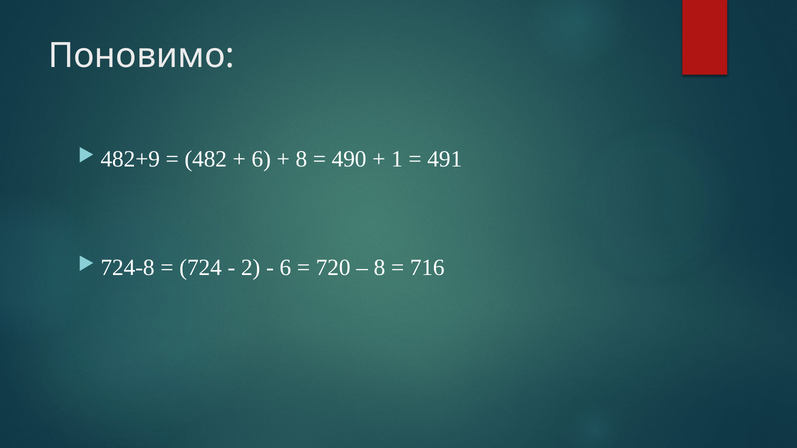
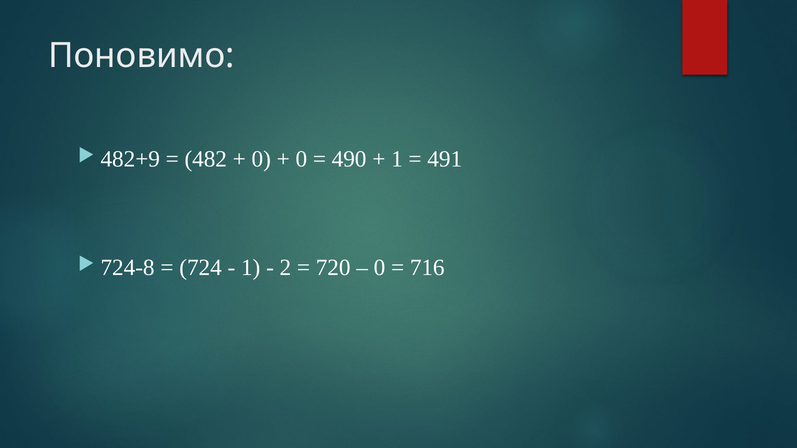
6: 6 -> 0 (261, 159)
8: 8 -> 0 (301, 159)
2: 2 -> 1 (251, 268)
6: 6 -> 2 (285, 268)
8: 8 -> 0 (379, 268)
